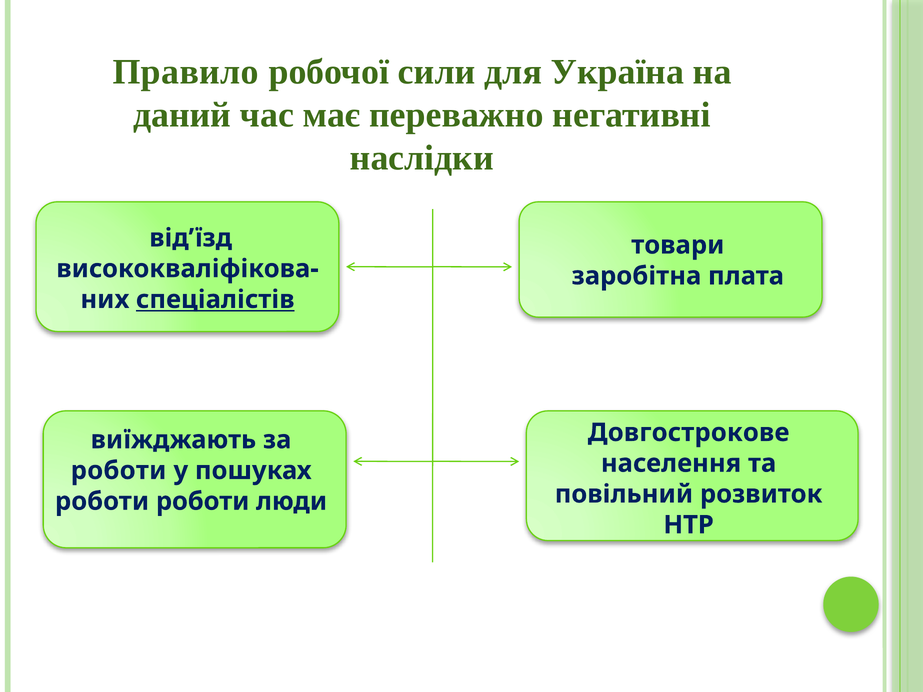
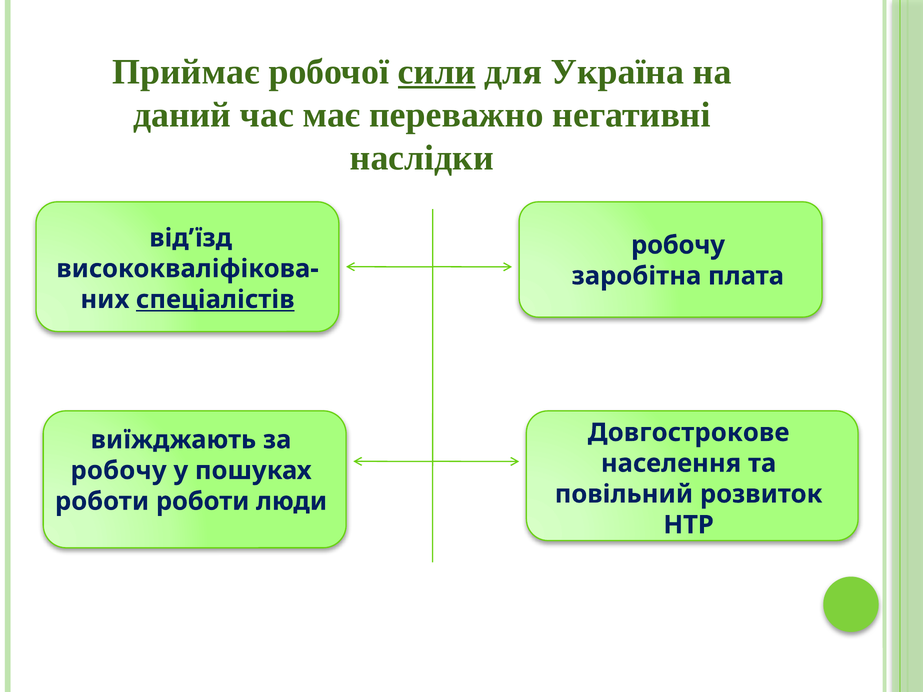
Правило: Правило -> Приймає (186, 72)
сили underline: none -> present (437, 72)
товари: товари -> робочу (678, 245)
роботи: роботи -> робочу (119, 471)
